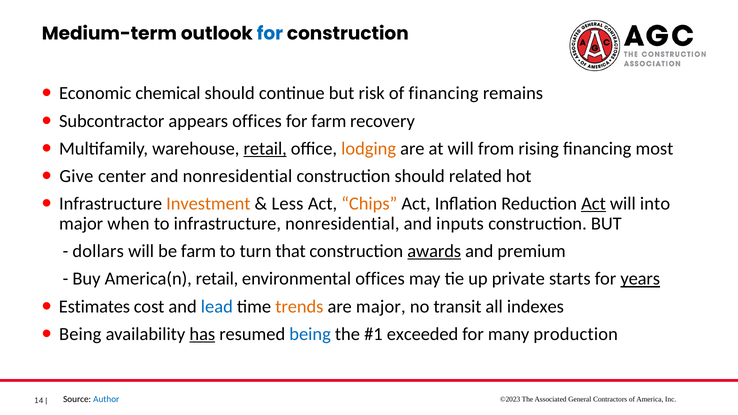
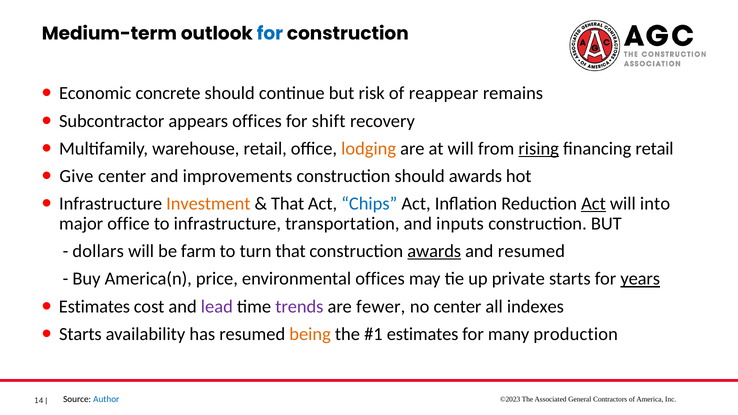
chemical: chemical -> concrete (168, 93)
of financing: financing -> reappear (444, 93)
for farm: farm -> shift (329, 121)
retail underline: present -> none (265, 149)
rising underline: none -> present (539, 149)
financing most: most -> retail (655, 149)
and nonresidential: nonresidential -> improvements (238, 176)
should related: related -> awards (475, 176)
Less: Less -> That (288, 204)
Chips colour: orange -> blue (369, 204)
major when: when -> office (128, 224)
infrastructure nonresidential: nonresidential -> transportation (342, 224)
and premium: premium -> resumed (531, 251)
America(n retail: retail -> price (217, 279)
lead colour: blue -> purple (217, 307)
trends colour: orange -> purple (299, 307)
are major: major -> fewer (381, 307)
no transit: transit -> center (457, 307)
Being: Being -> Starts (80, 334)
has underline: present -> none (202, 334)
being colour: blue -> orange (310, 334)
exceeded: exceeded -> estimates (423, 334)
